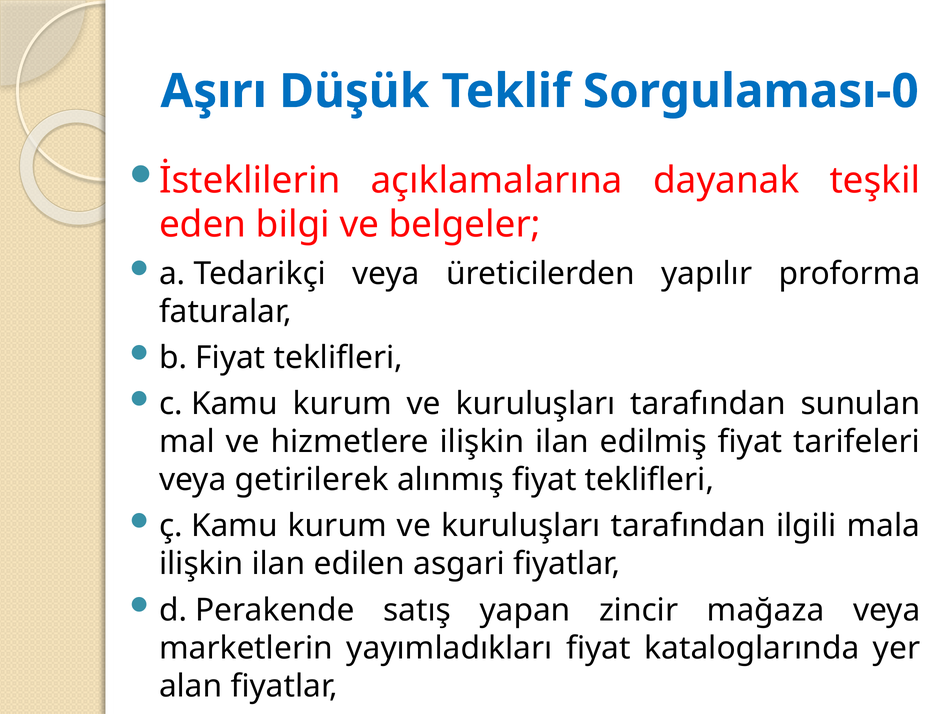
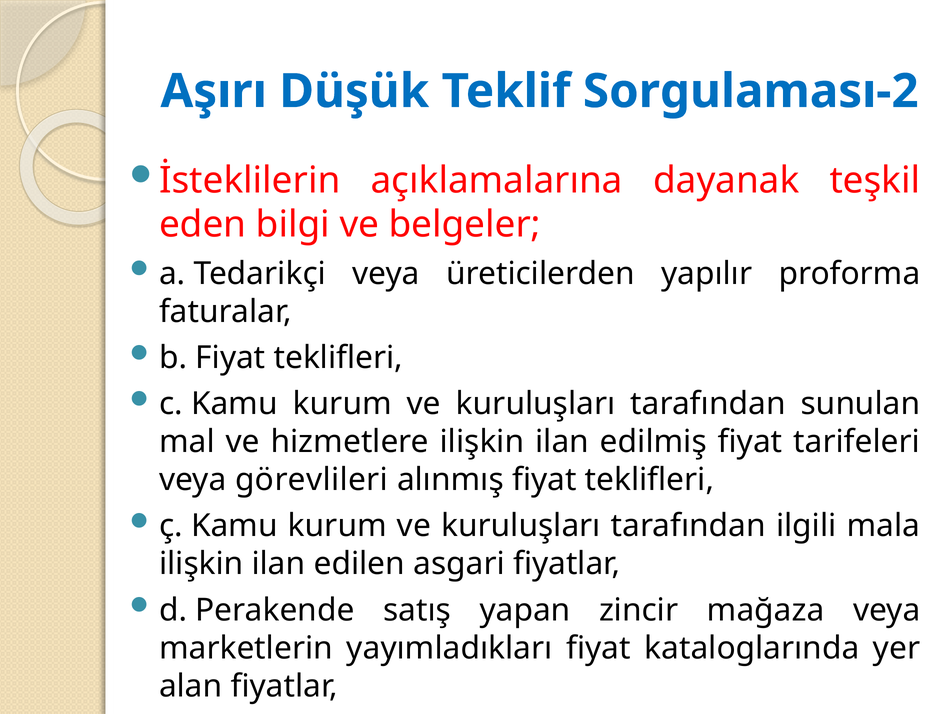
Sorgulaması-0: Sorgulaması-0 -> Sorgulaması-2 (751, 91)
getirilerek: getirilerek -> görevlileri (312, 480)
